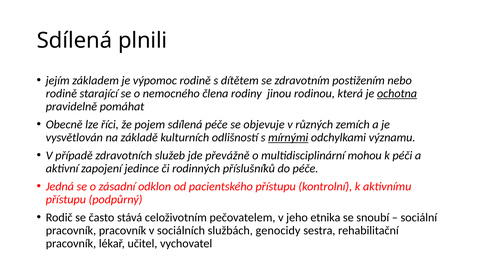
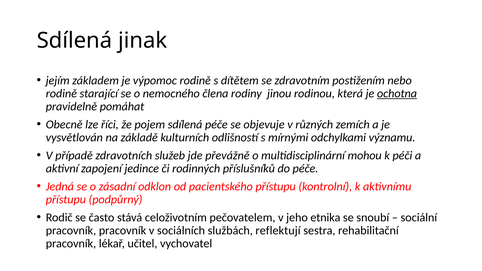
plnili: plnili -> jinak (143, 40)
mírnými underline: present -> none (288, 137)
genocidy: genocidy -> reflektují (278, 231)
